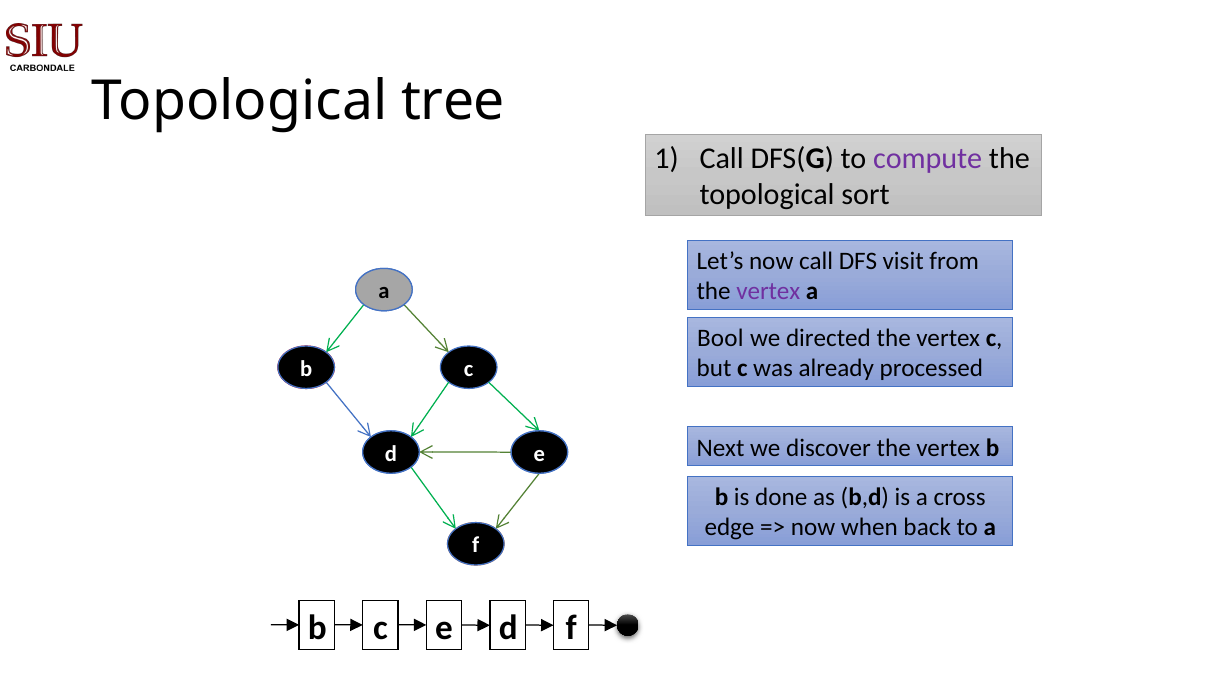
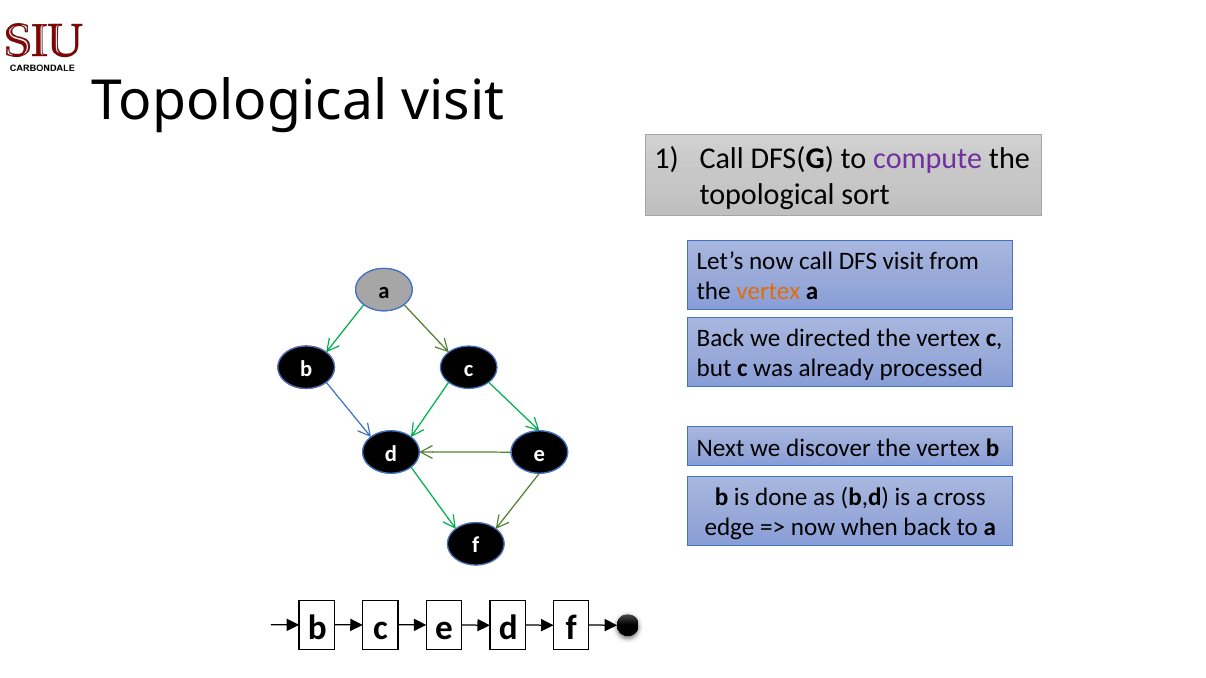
Topological tree: tree -> visit (453, 101)
vertex colour: purple -> orange (768, 292)
Bool: Bool -> Back (721, 339)
